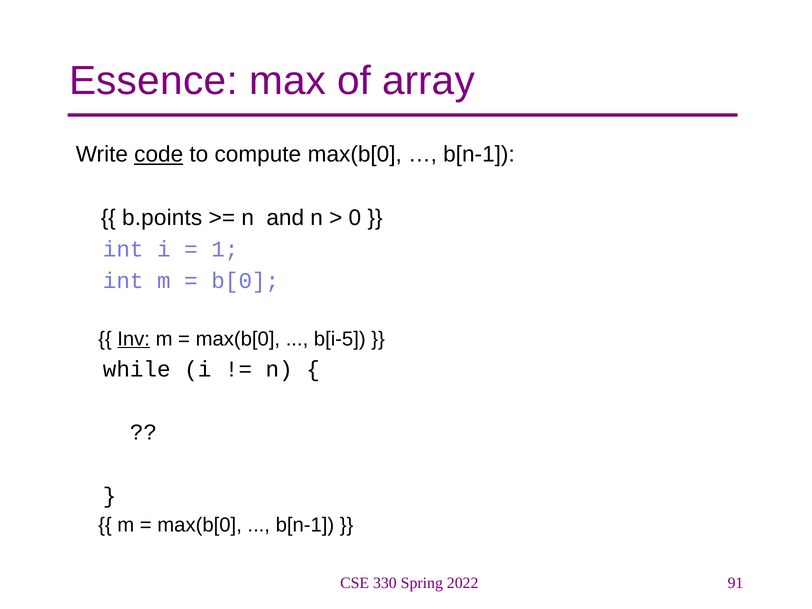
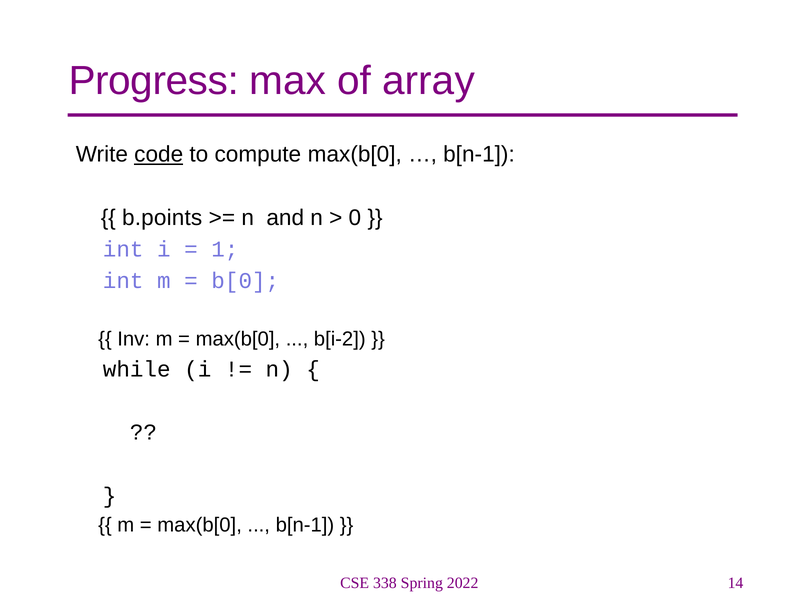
Essence: Essence -> Progress (154, 81)
Inv underline: present -> none (134, 339)
b[i-5: b[i-5 -> b[i-2 (340, 339)
330: 330 -> 338 (385, 583)
91: 91 -> 14 (735, 583)
